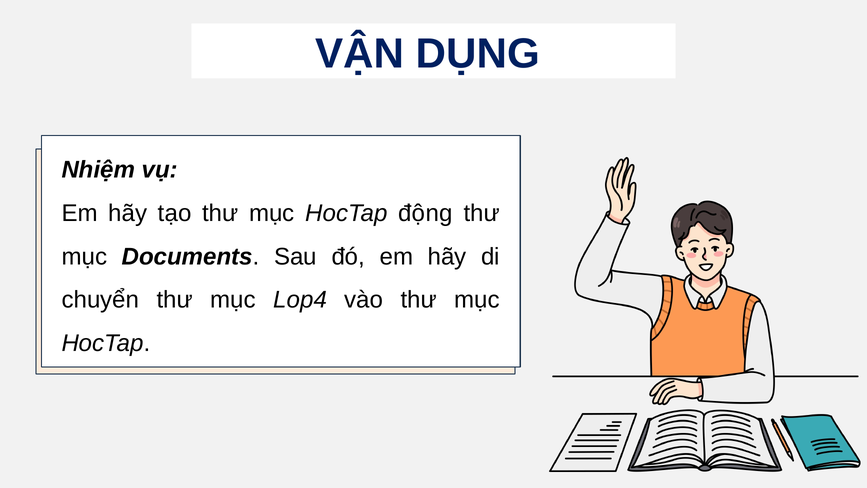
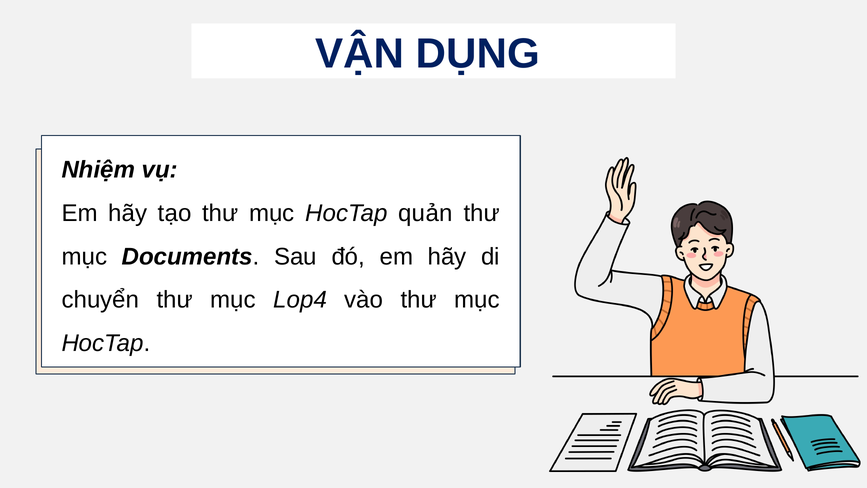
động: động -> quản (425, 213)
